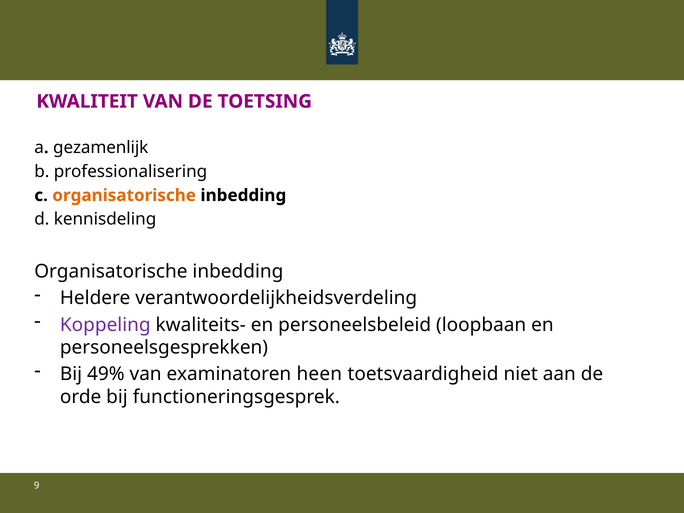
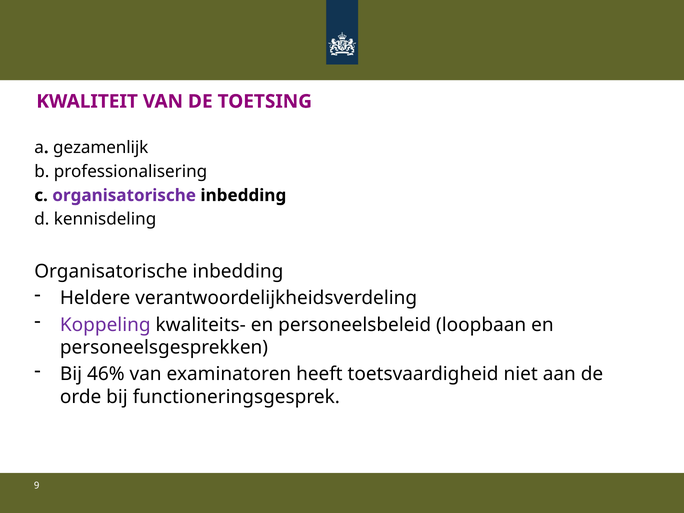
organisatorische colour: orange -> purple (124, 195)
49%: 49% -> 46% (106, 374)
heen: heen -> heeft (319, 374)
